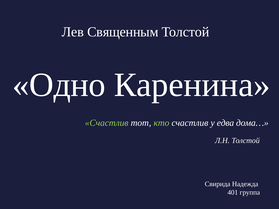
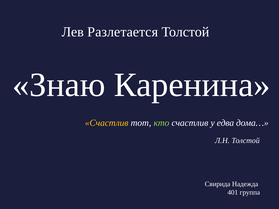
Священным: Священным -> Разлетается (123, 32)
Одно: Одно -> Знаю (59, 85)
Счастлив colour: light green -> yellow (107, 123)
